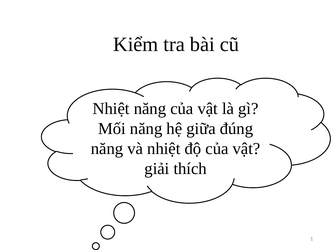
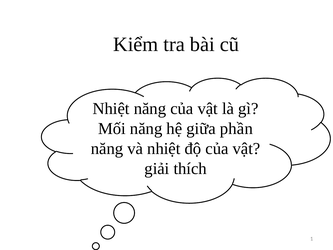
đúng: đúng -> phần (236, 128)
